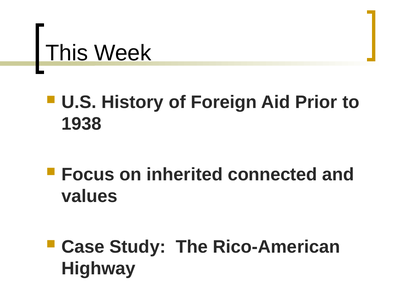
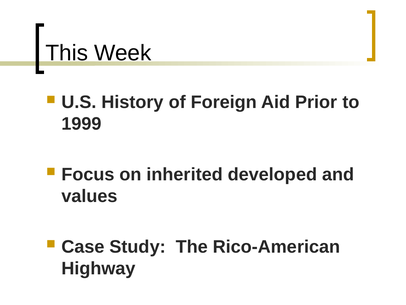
1938: 1938 -> 1999 (82, 124)
connected: connected -> developed (272, 174)
